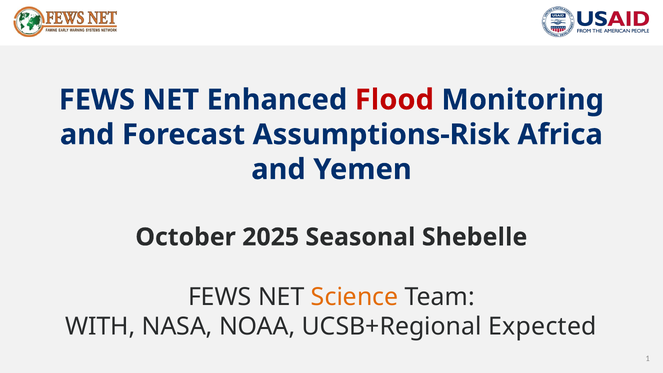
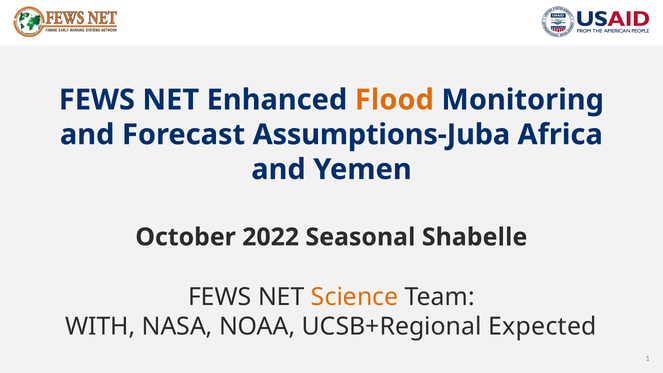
Flood colour: red -> orange (394, 100)
Assumptions-Risk: Assumptions-Risk -> Assumptions-Juba (381, 135)
2025: 2025 -> 2022 (271, 237)
Shebelle: Shebelle -> Shabelle (475, 237)
